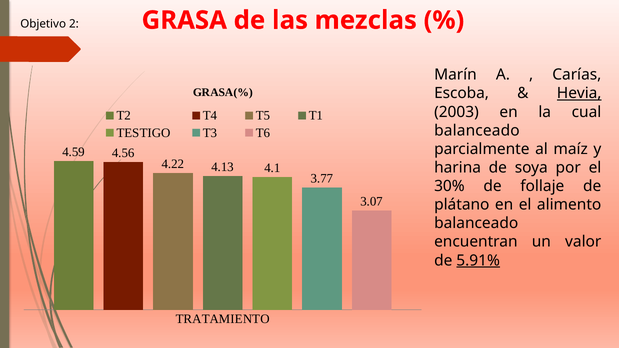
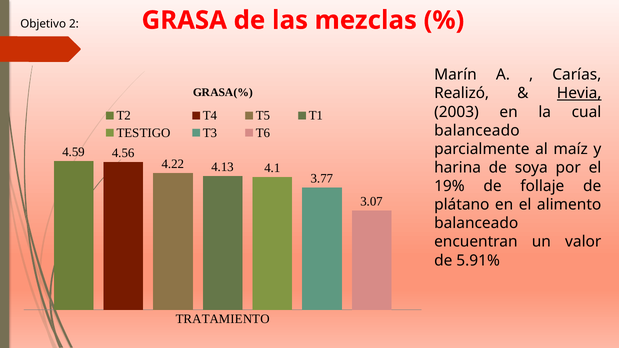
Escoba: Escoba -> Realizó (462, 93)
30%: 30% -> 19% (449, 186)
5.91% underline: present -> none (478, 261)
